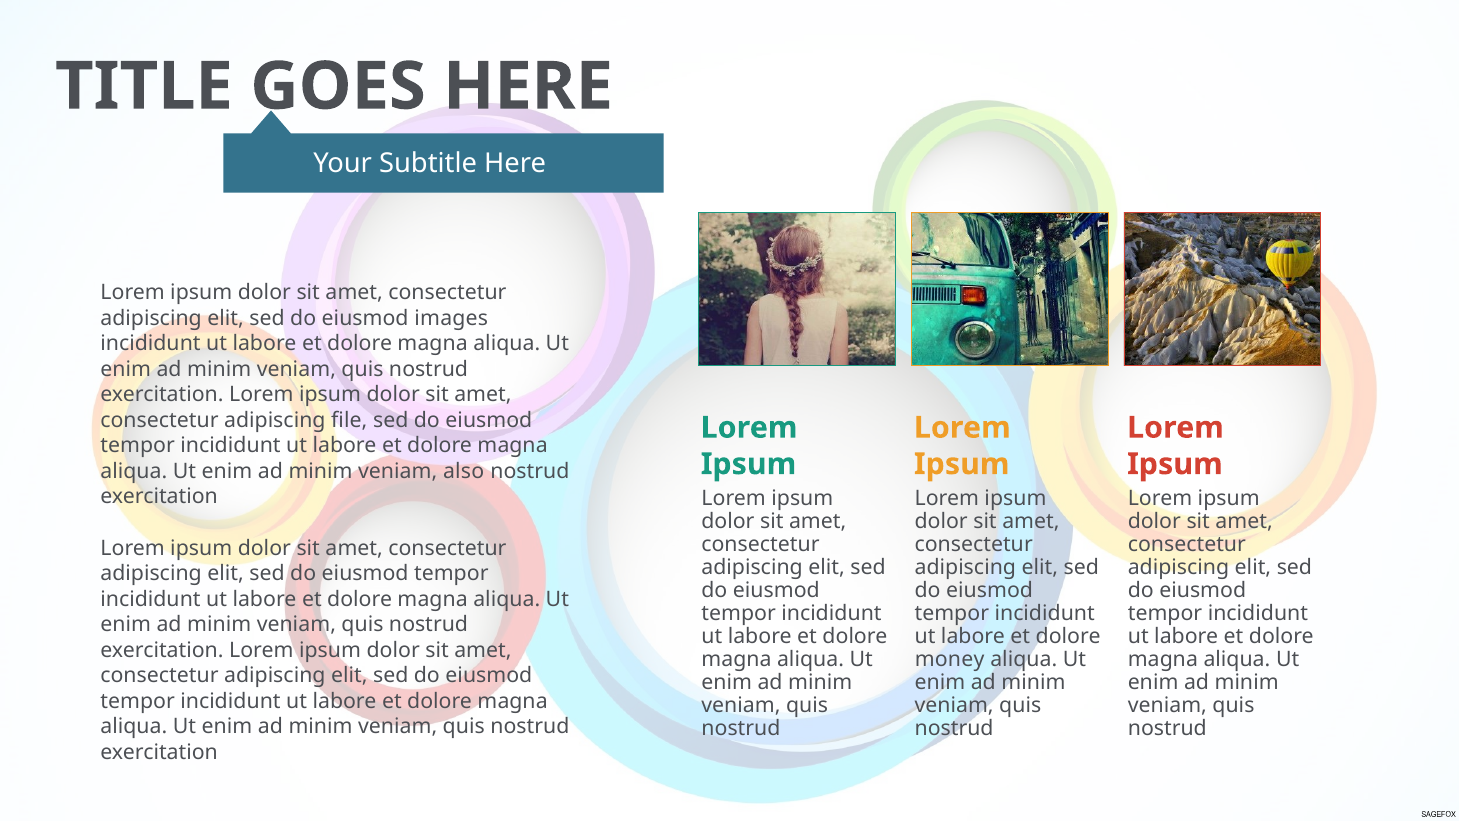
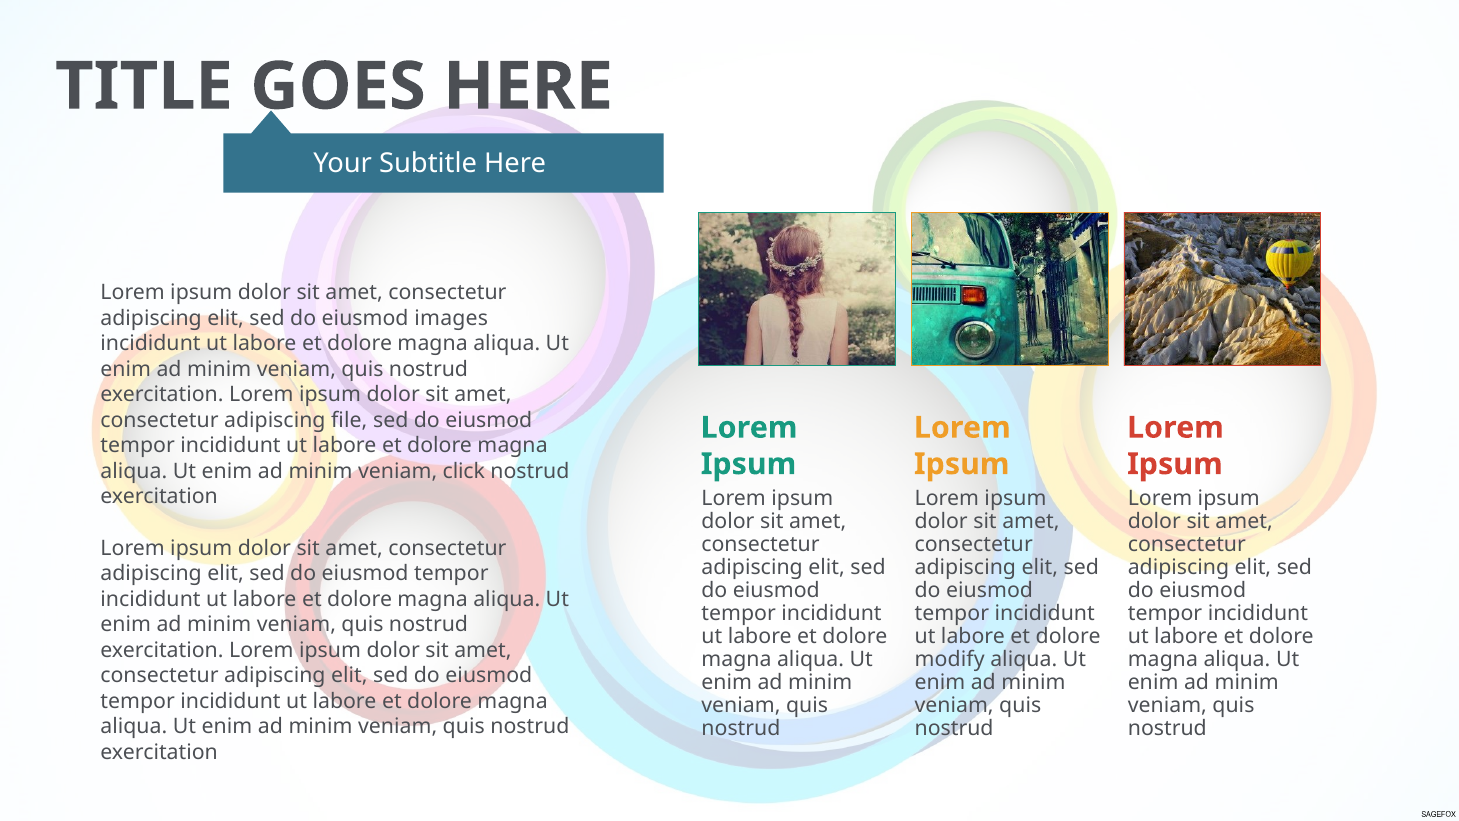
also: also -> click (464, 471)
money: money -> modify (950, 659)
